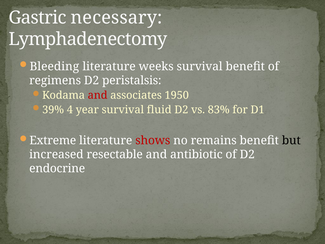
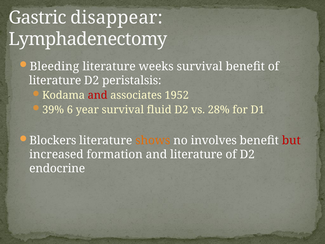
necessary: necessary -> disappear (117, 18)
regimens: regimens -> literature (55, 80)
1950: 1950 -> 1952 (177, 95)
4: 4 -> 6 (70, 110)
83%: 83% -> 28% (219, 110)
Extreme: Extreme -> Blockers (53, 140)
shows colour: red -> orange (153, 140)
remains: remains -> involves (214, 140)
but colour: black -> red (291, 140)
resectable: resectable -> formation (115, 154)
and antibiotic: antibiotic -> literature (196, 154)
